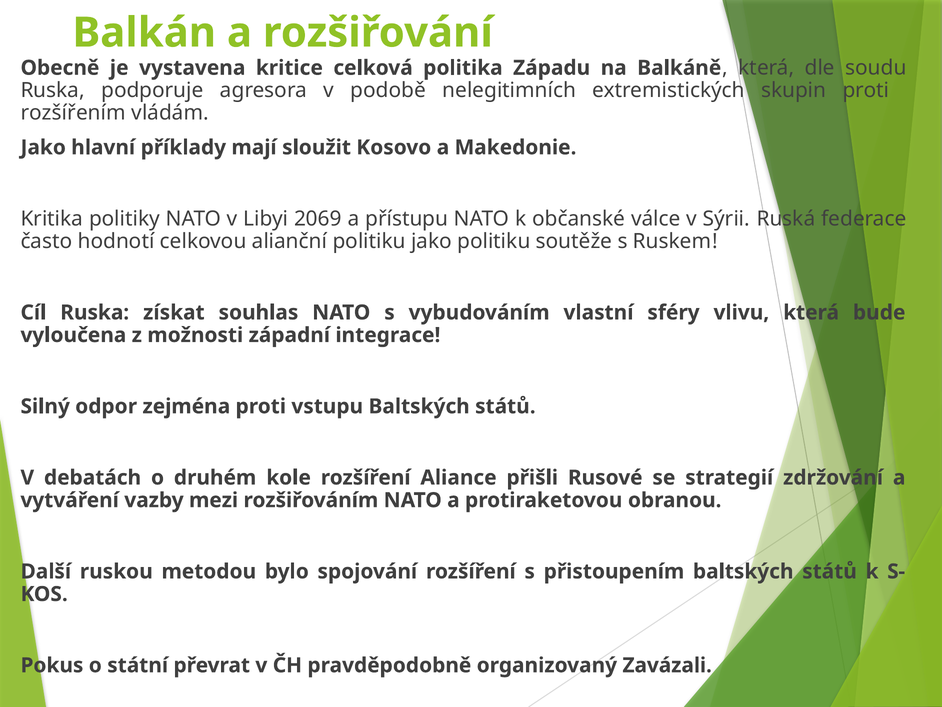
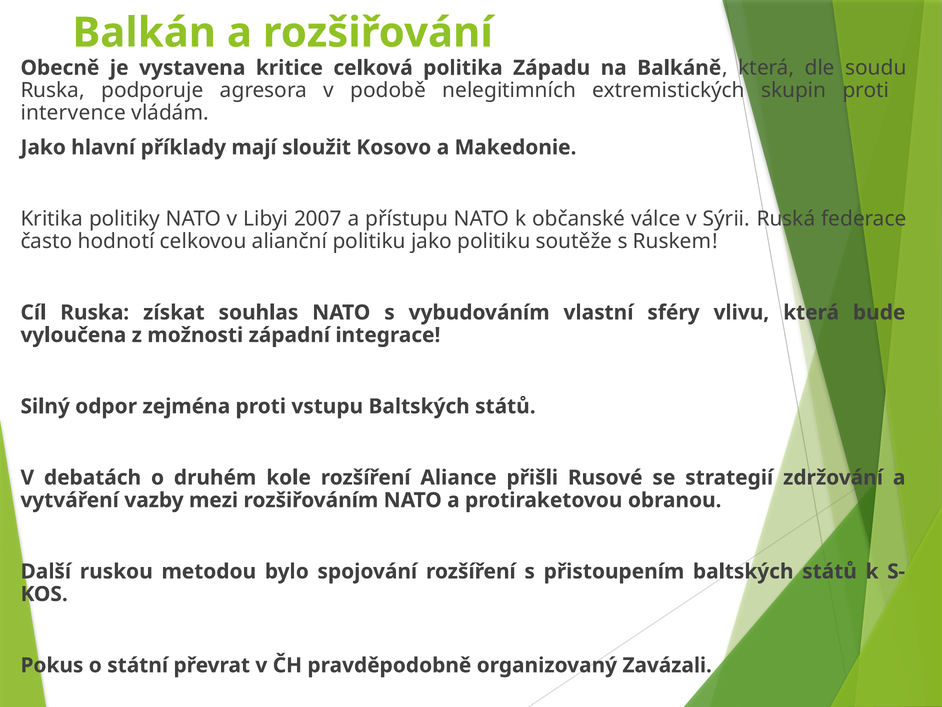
rozšířením: rozšířením -> intervence (73, 113)
2069: 2069 -> 2007 (318, 219)
